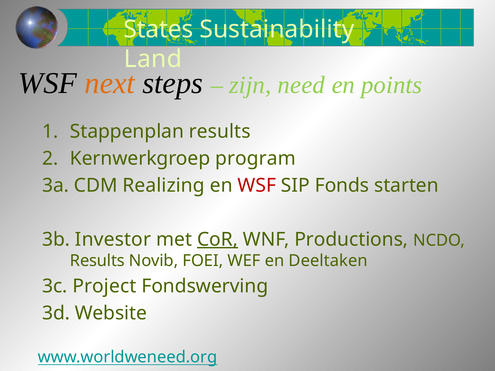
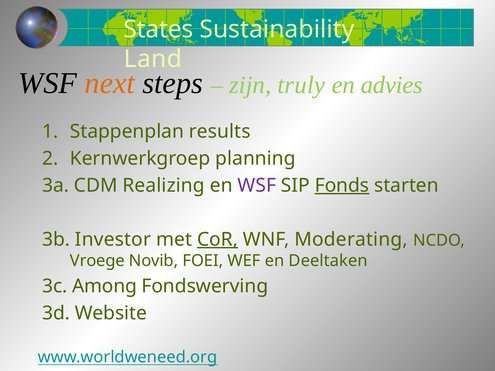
need: need -> truly (301, 85)
points: points -> advies (392, 85)
program: program -> planning (255, 159)
WSF colour: red -> purple (257, 186)
Fonds underline: none -> present (342, 186)
Productions: Productions -> Moderating (351, 240)
Results: Results -> Vroege (97, 261)
Project: Project -> Among (105, 286)
